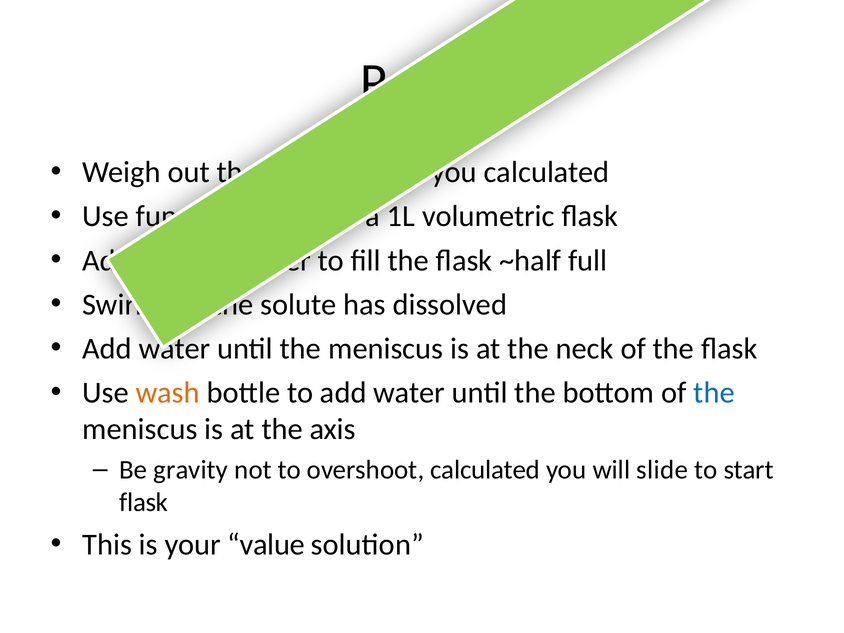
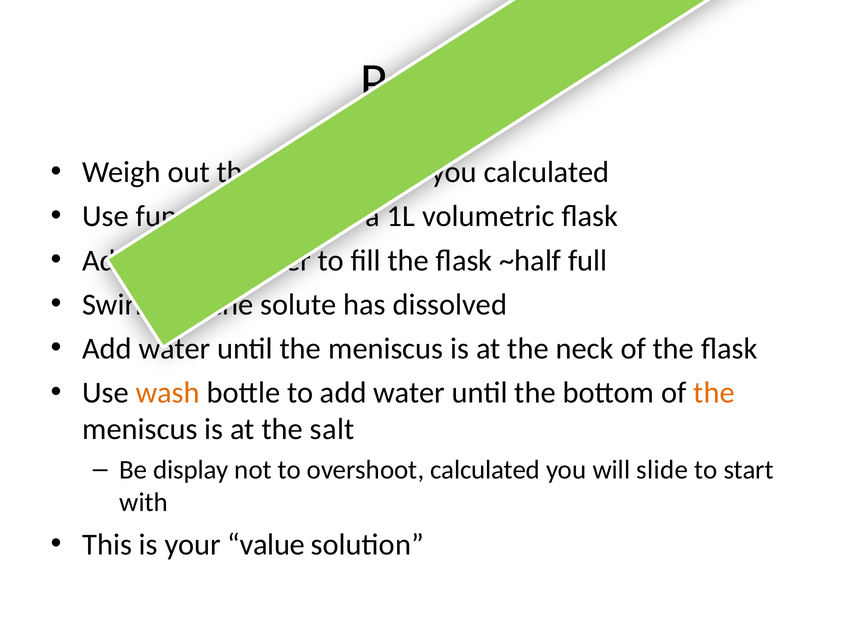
the colour: blue -> orange (714, 393)
axis: axis -> salt (332, 429)
gravity: gravity -> display (191, 470)
flask: flask -> with (144, 502)
